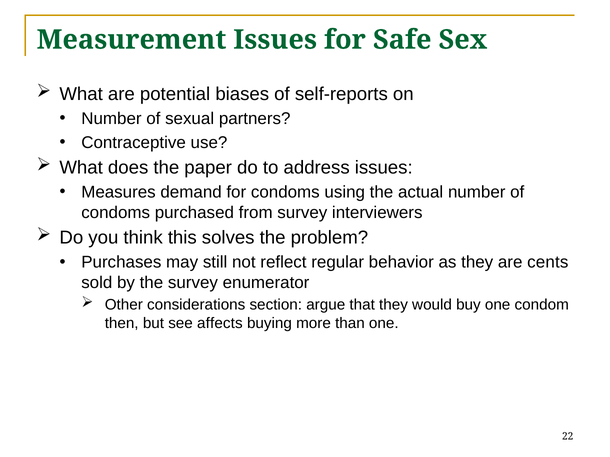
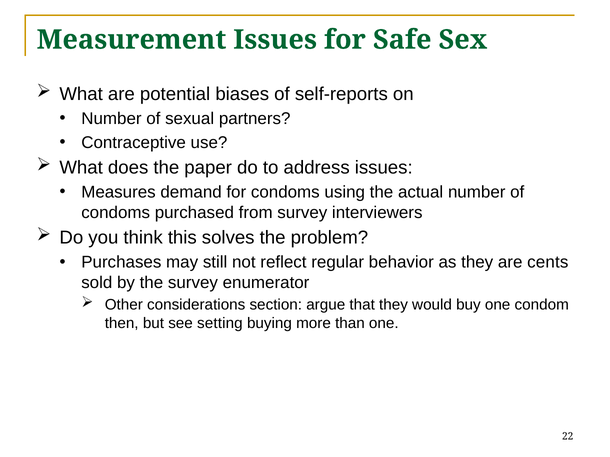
affects: affects -> setting (220, 324)
